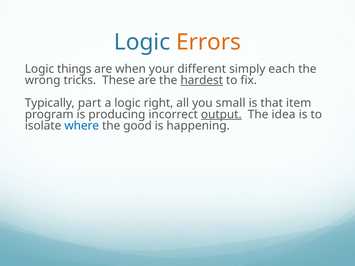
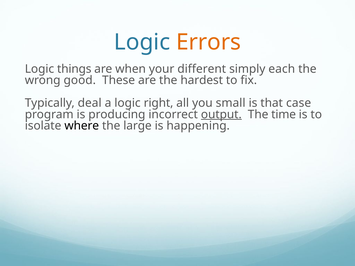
tricks: tricks -> good (80, 80)
hardest underline: present -> none (202, 80)
part: part -> deal (90, 103)
item: item -> case (299, 103)
idea: idea -> time (284, 114)
where colour: blue -> black (82, 126)
good: good -> large (138, 126)
